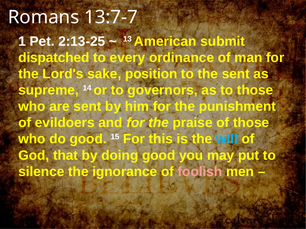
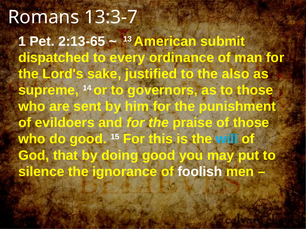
13:7-7: 13:7-7 -> 13:3-7 (111, 17)
2:13-25: 2:13-25 -> 2:13-65 (82, 41)
position: position -> justified (151, 74)
the sent: sent -> also (236, 74)
foolish colour: pink -> white (200, 172)
